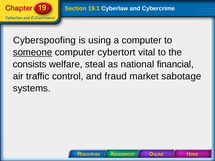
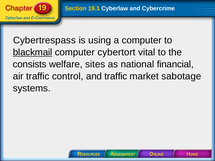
Cyberspoofing: Cyberspoofing -> Cybertrespass (44, 40)
someone: someone -> blackmail (33, 52)
steal: steal -> sites (95, 64)
and fraud: fraud -> traffic (116, 76)
